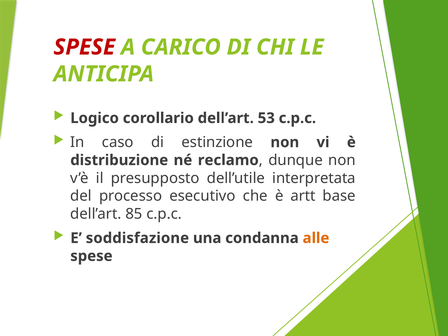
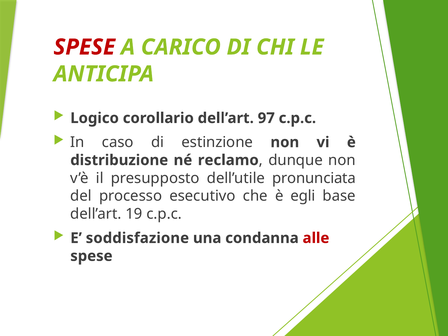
53: 53 -> 97 (266, 118)
interpretata: interpretata -> pronunciata (314, 178)
artt: artt -> egli (303, 196)
85: 85 -> 19 (134, 214)
alle colour: orange -> red (316, 238)
